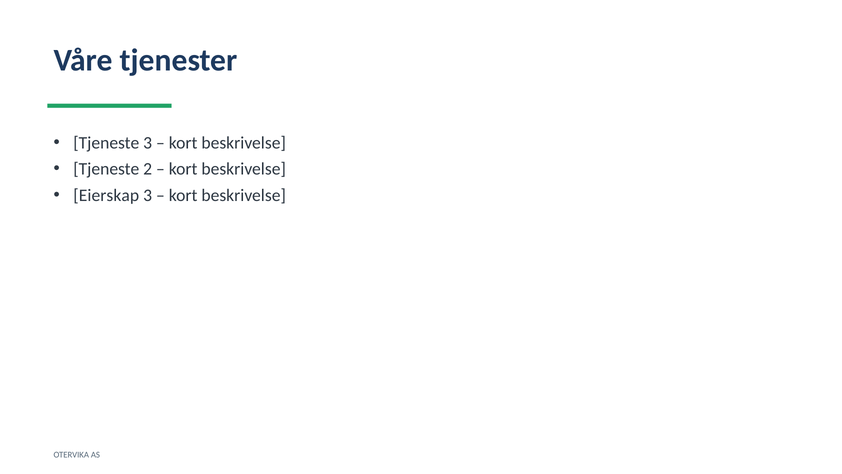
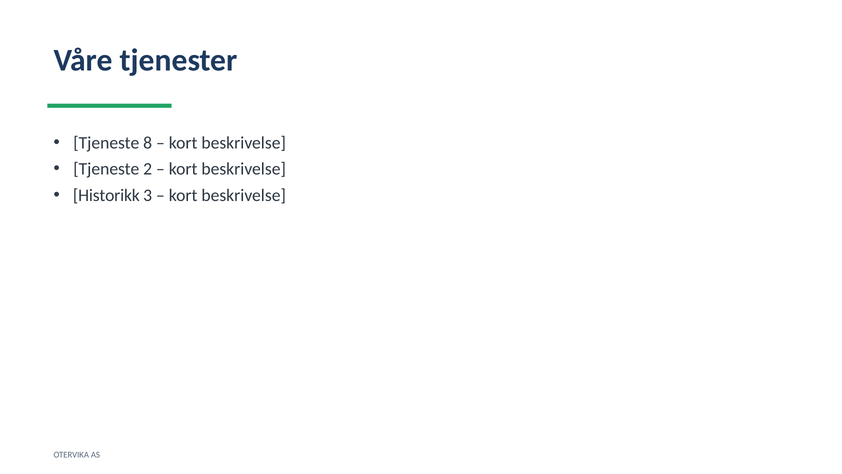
Tjeneste 3: 3 -> 8 (148, 143)
Eierskap: Eierskap -> Historikk (106, 195)
